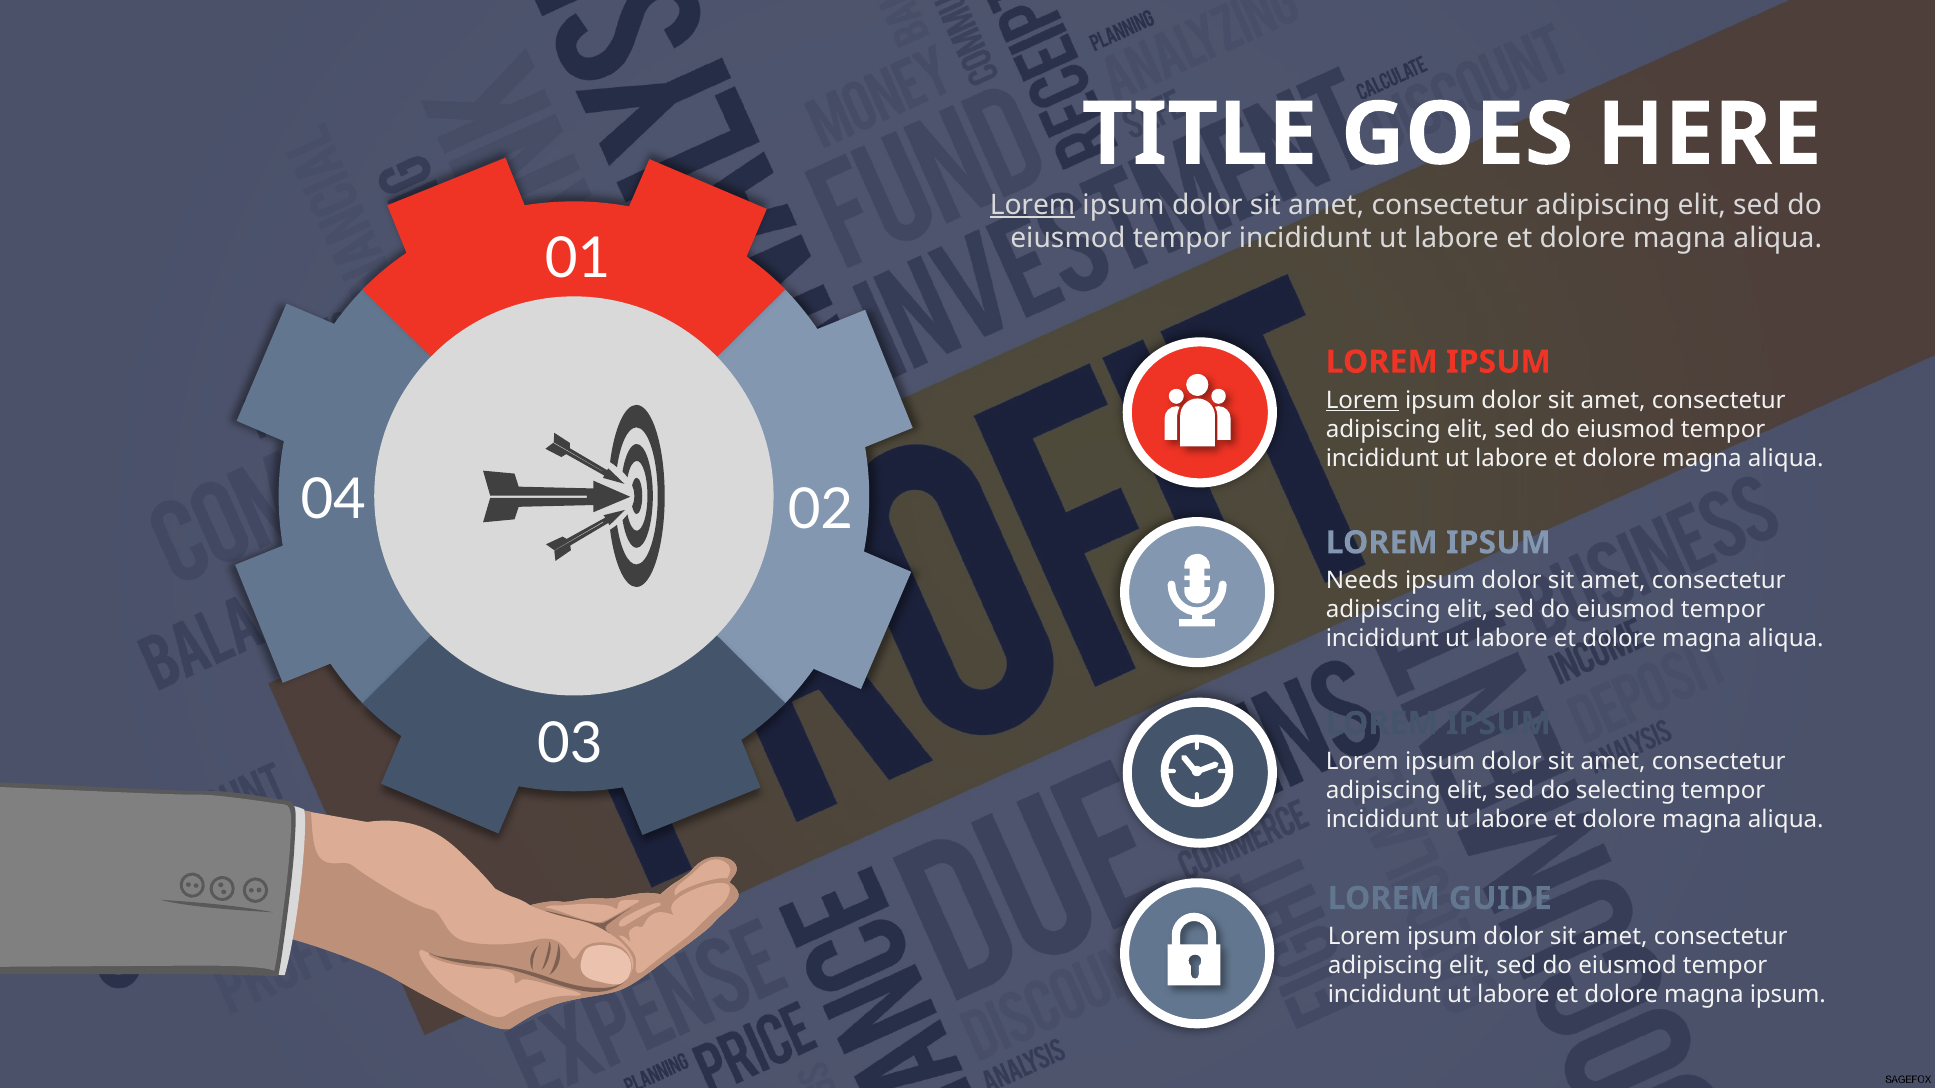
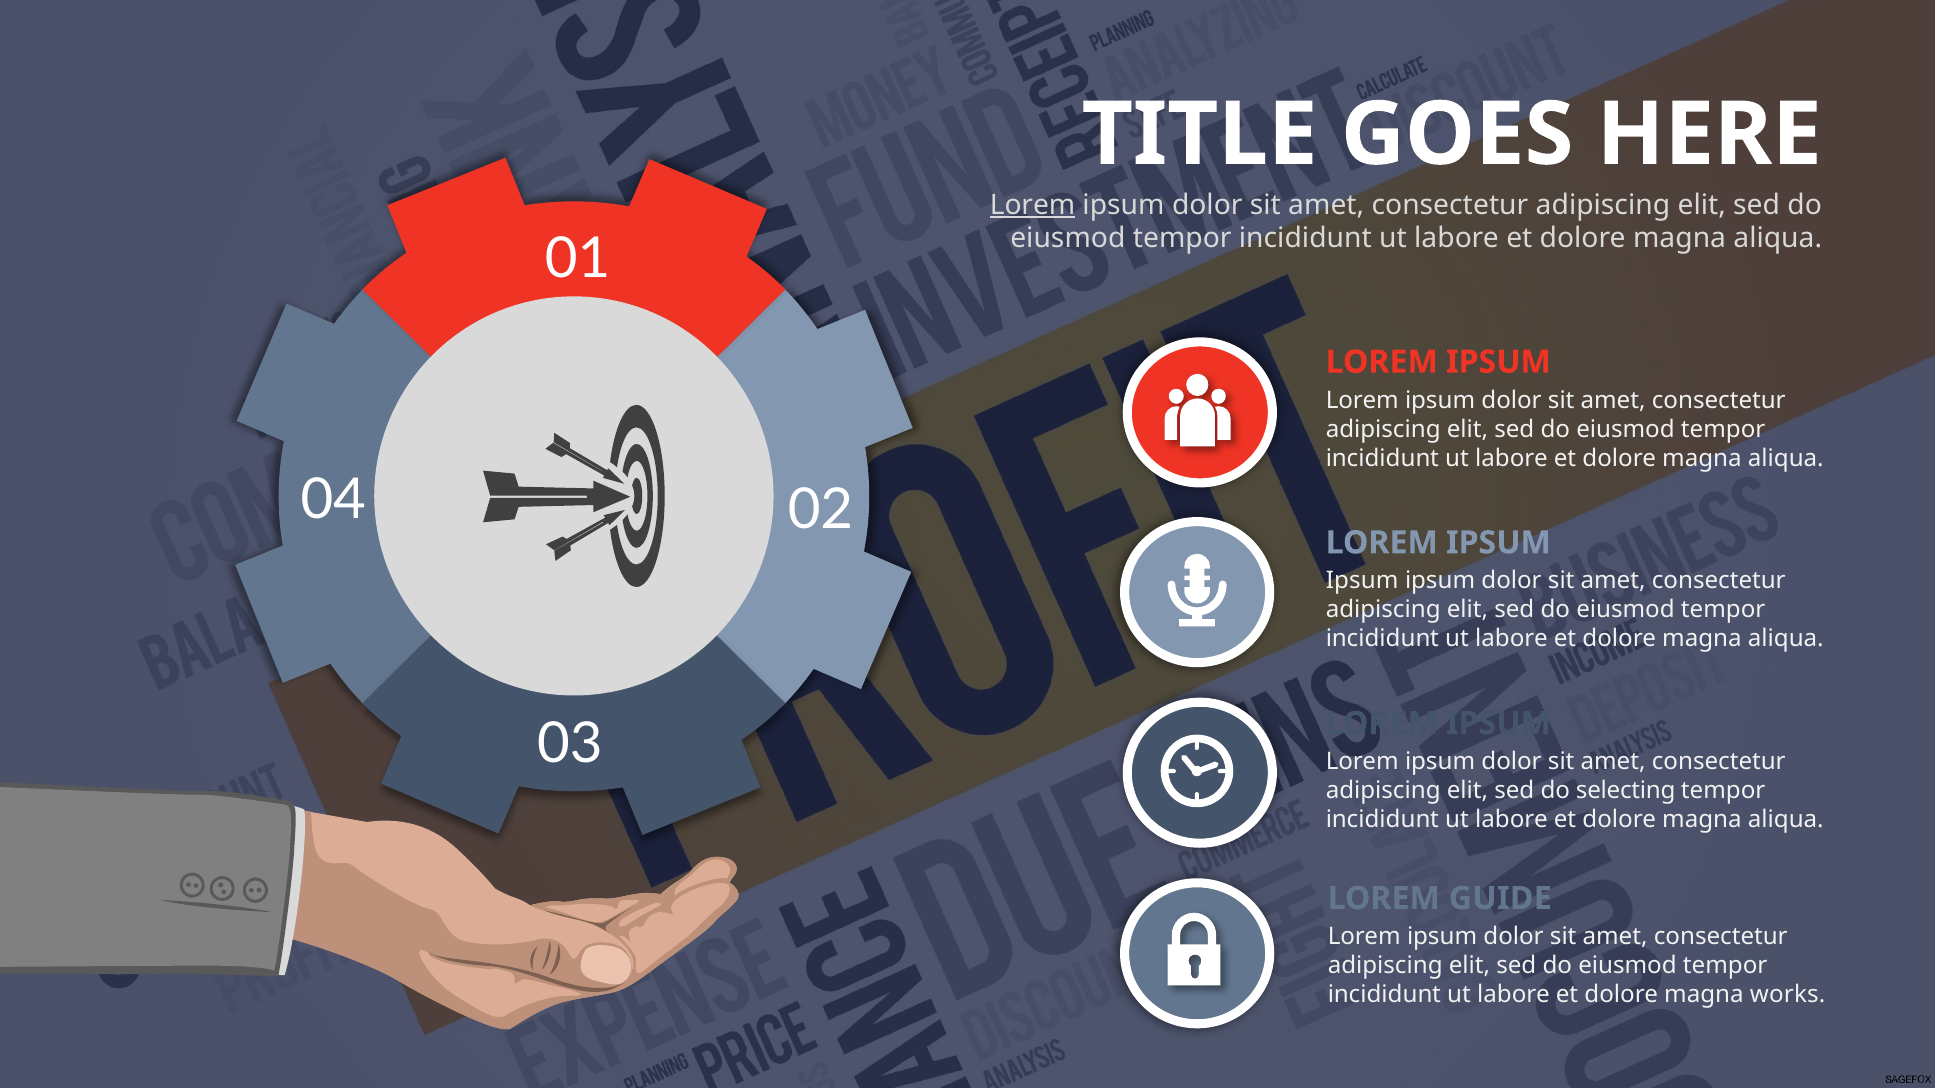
Lorem underline: present -> none (1362, 400)
Needs: Needs -> Ipsum (1362, 581)
magna ipsum: ipsum -> works (1788, 995)
